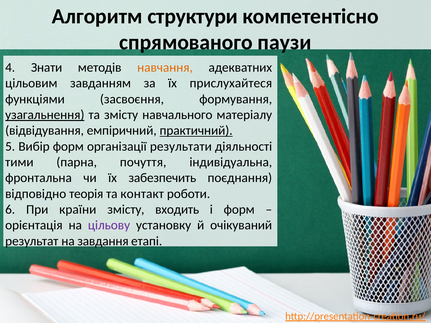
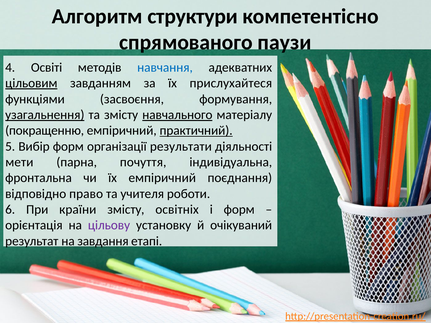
Знати: Знати -> Освіті (47, 67)
навчання colour: orange -> blue (165, 67)
цільовим underline: none -> present (31, 83)
навчального underline: none -> present (177, 115)
відвідування: відвідування -> покращенню (45, 131)
тими: тими -> мети (19, 162)
їх забезпечить: забезпечить -> емпіричний (162, 178)
теорія: теорія -> право (86, 194)
контакт: контакт -> учителя (142, 194)
входить: входить -> освітніх (177, 210)
